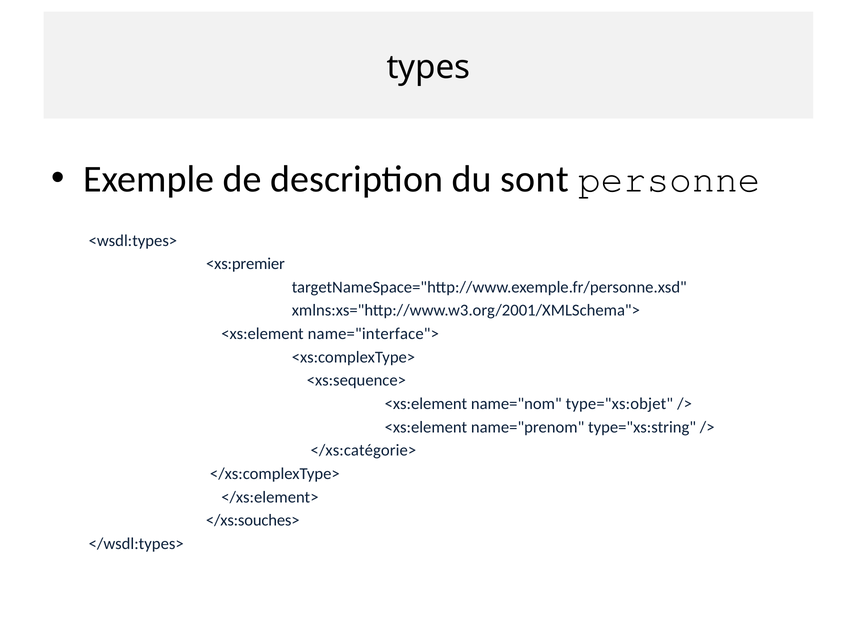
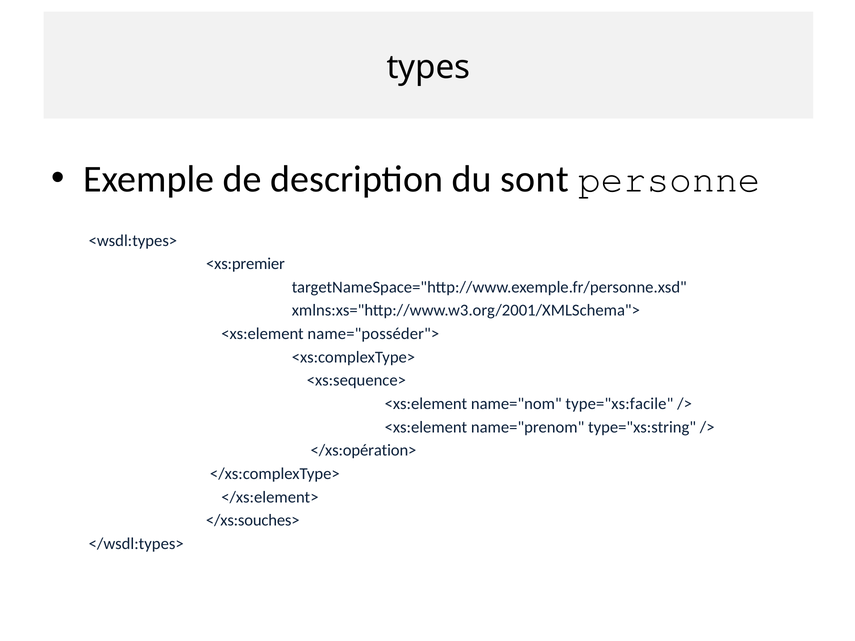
name="interface">: name="interface"> -> name="posséder"> (373, 334)
type="xs:objet: type="xs:objet -> type="xs:facile (619, 404)
</xs:catégorie>: </xs:catégorie> -> </xs:opération> (363, 451)
